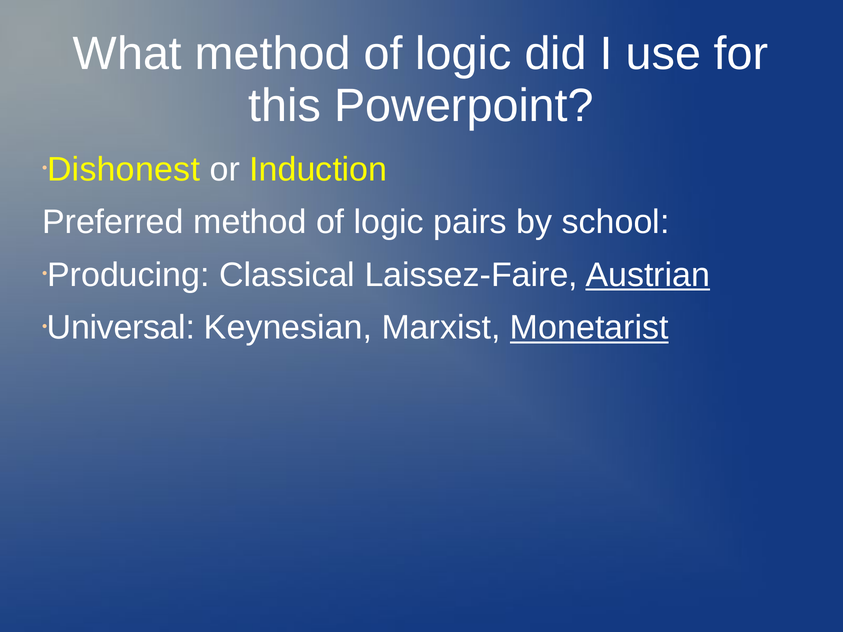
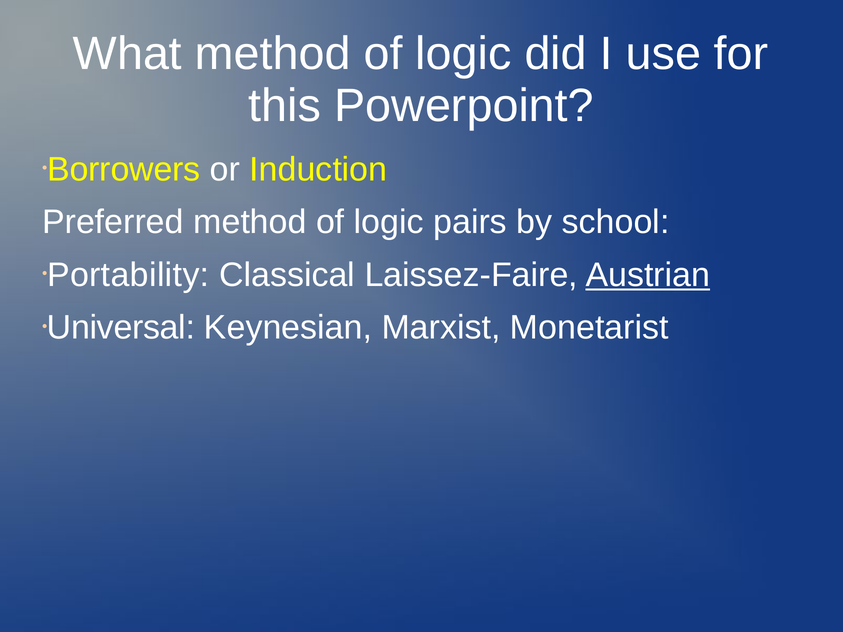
Dishonest: Dishonest -> Borrowers (124, 169)
Producing: Producing -> Portability (128, 275)
Monetarist underline: present -> none (589, 328)
